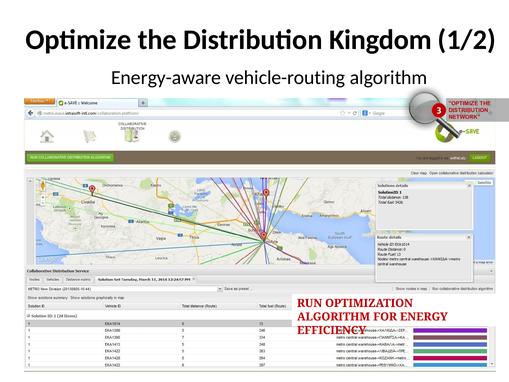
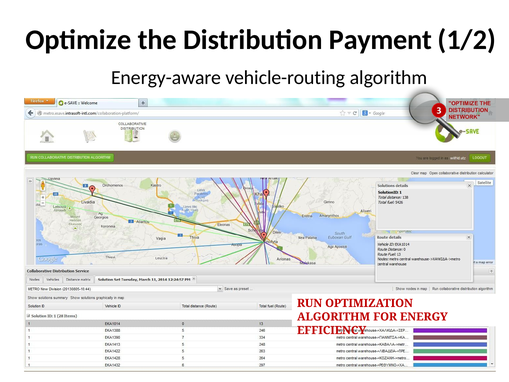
Kingdom: Kingdom -> Payment (380, 40)
